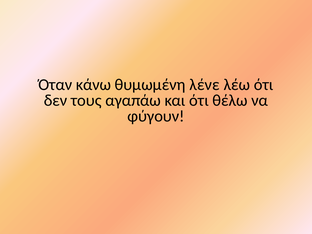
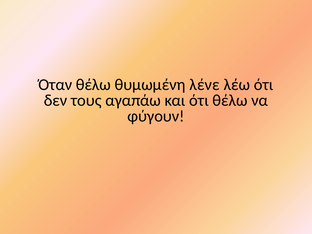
Όταν κάνω: κάνω -> θέλω (93, 85)
